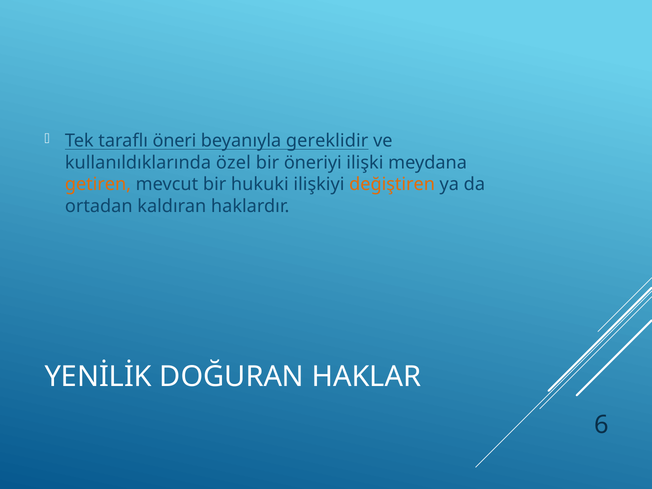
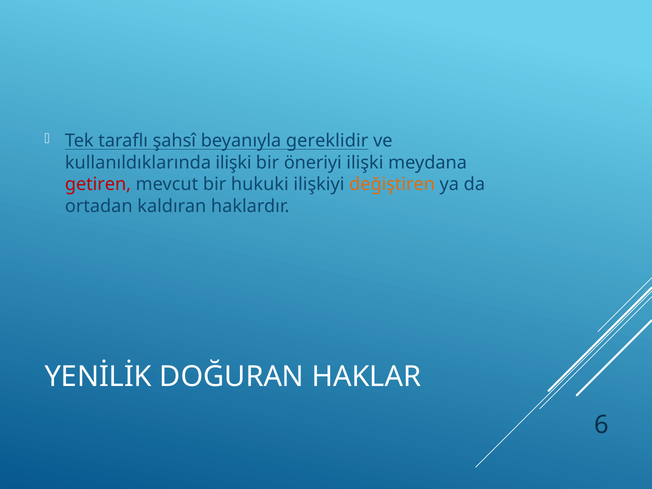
öneri: öneri -> şahsî (174, 141)
kullanıldıklarında özel: özel -> ilişki (234, 163)
getiren colour: orange -> red (98, 185)
